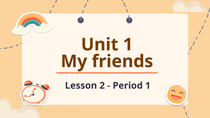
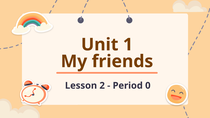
Period 1: 1 -> 0 (148, 86)
